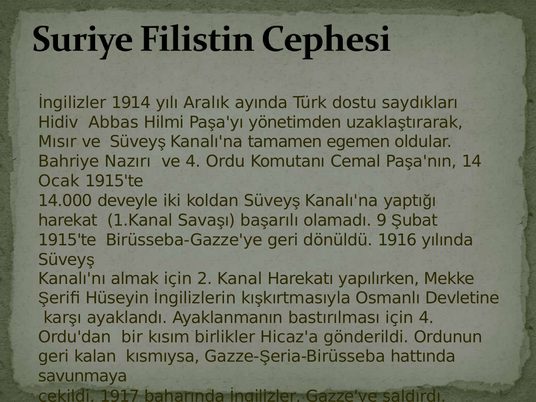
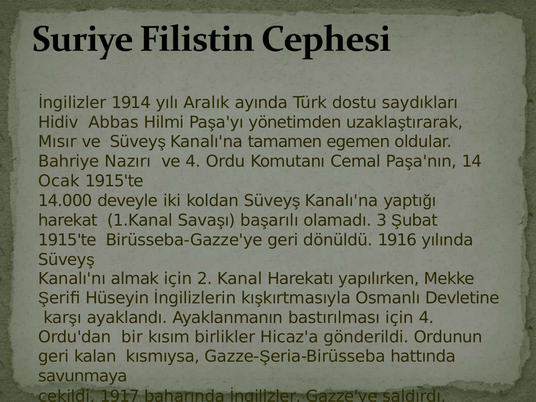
9: 9 -> 3 (382, 221)
